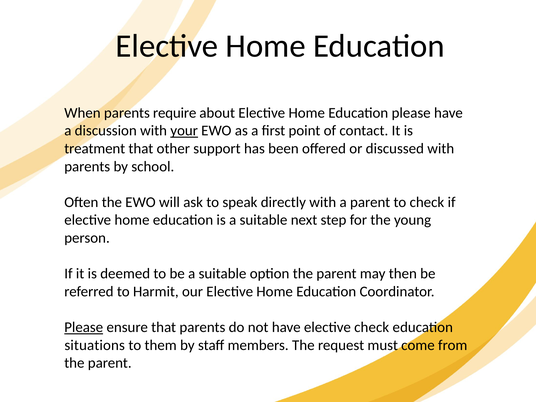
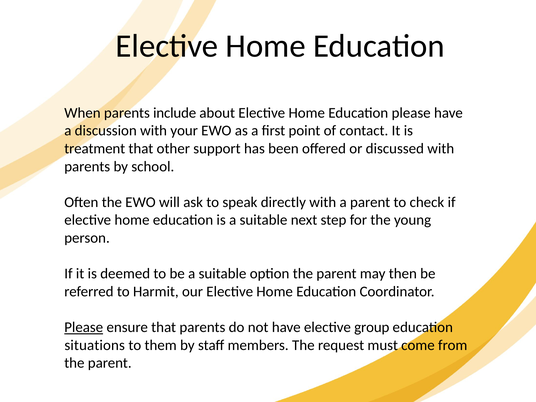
require: require -> include (175, 113)
your underline: present -> none (184, 131)
elective check: check -> group (372, 327)
